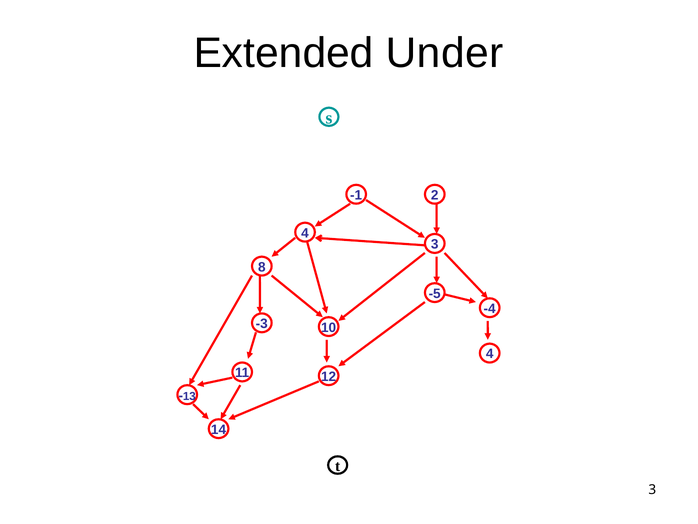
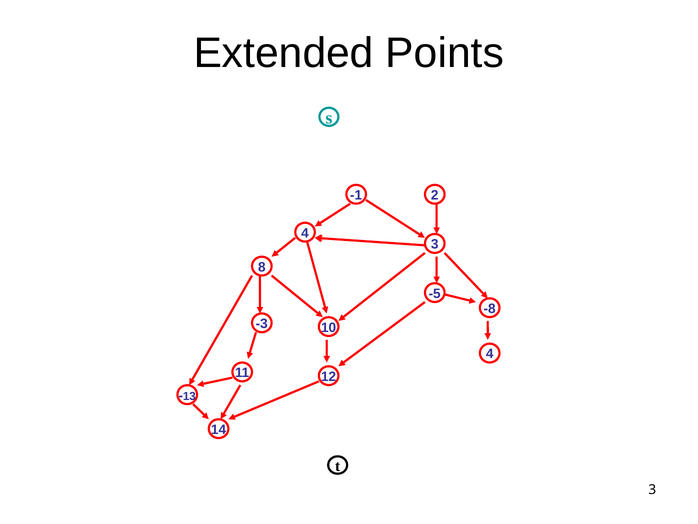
Under: Under -> Points (445, 53)
-4: -4 -> -8 (490, 308)
